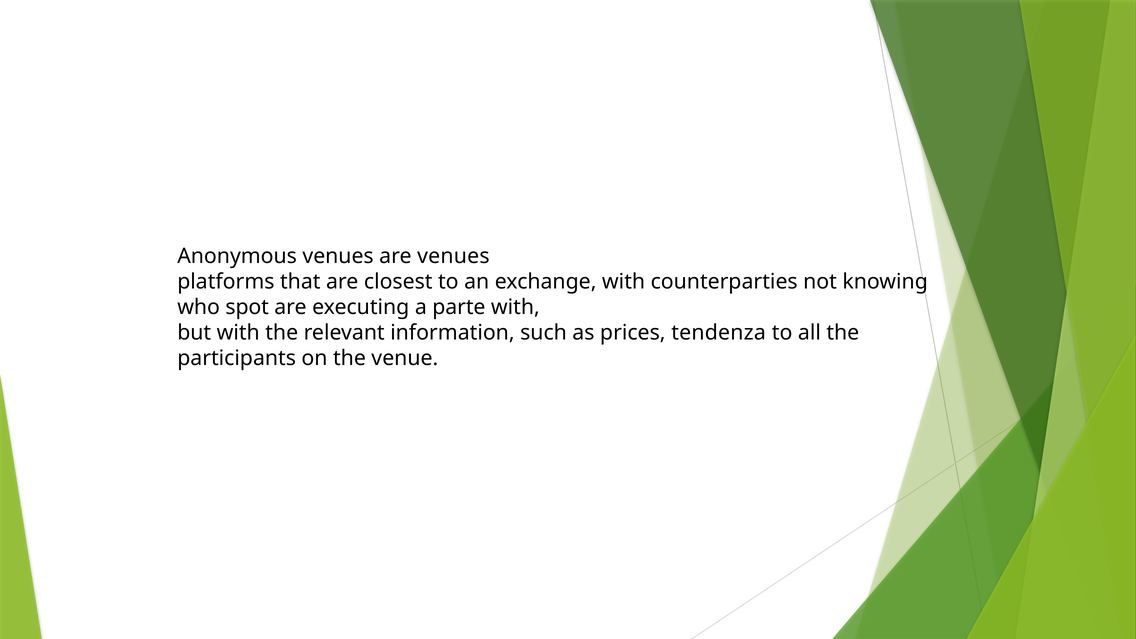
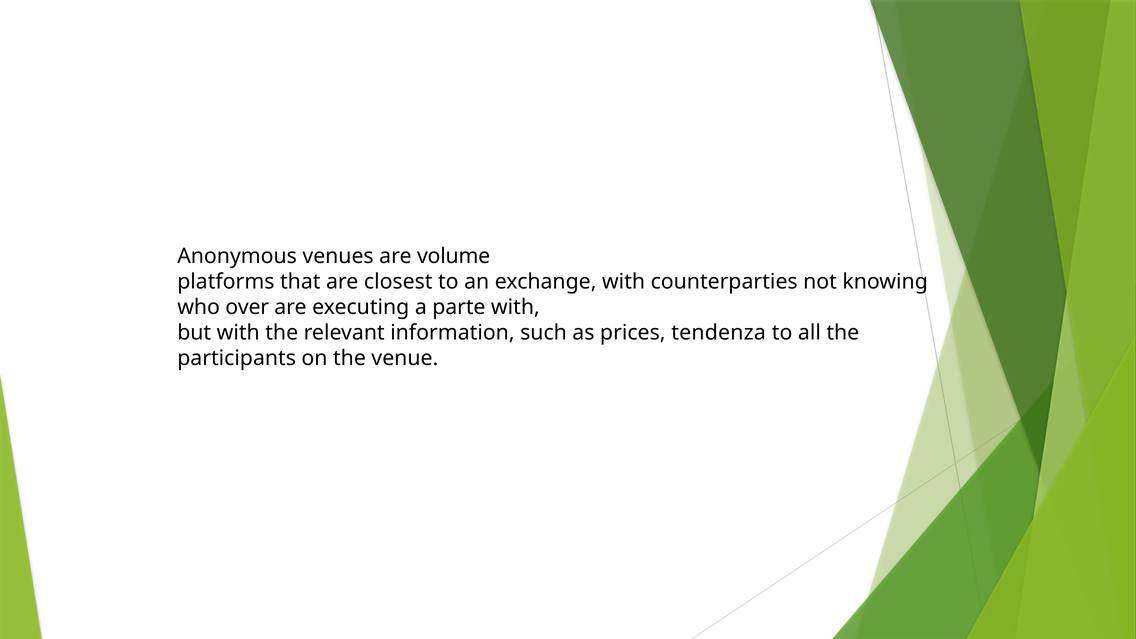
are venues: venues -> volume (454, 256)
spot: spot -> over (247, 307)
